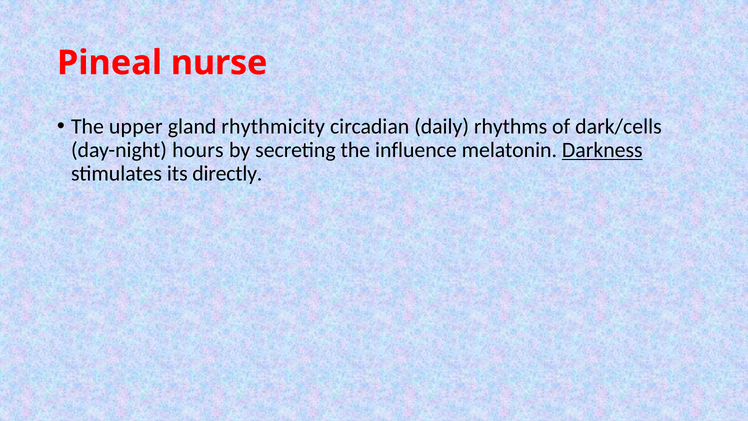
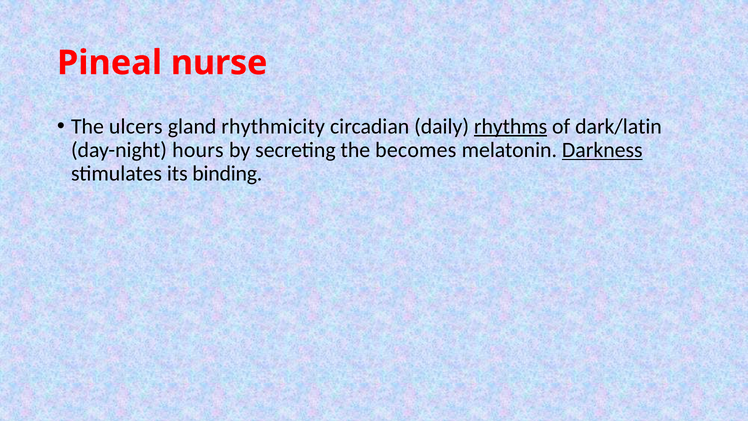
upper: upper -> ulcers (136, 126)
rhythms underline: none -> present (511, 126)
dark/cells: dark/cells -> dark/latin (619, 126)
influence: influence -> becomes (416, 150)
directly: directly -> binding (227, 173)
